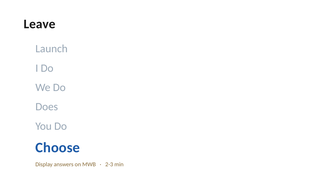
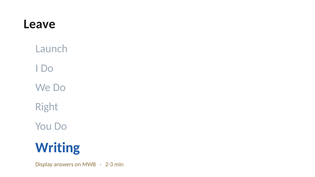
Does: Does -> Right (47, 107)
Choose: Choose -> Writing (58, 148)
